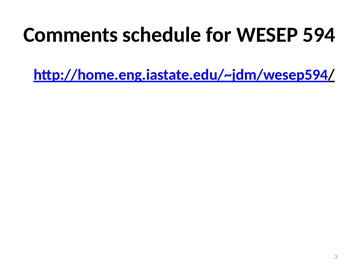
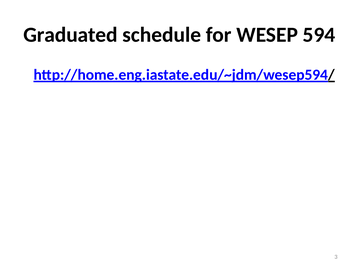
Comments: Comments -> Graduated (71, 35)
